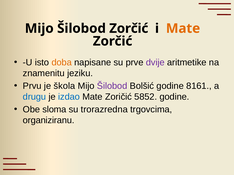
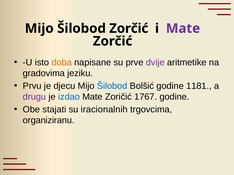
Mate colour: orange -> purple (183, 29)
znamenitu: znamenitu -> gradovima (44, 73)
škola: škola -> djecu (64, 86)
Šilobod colour: purple -> blue (112, 86)
8161: 8161 -> 1181 (199, 86)
drugu colour: blue -> purple (34, 97)
5852: 5852 -> 1767 (146, 97)
sloma: sloma -> stajati (54, 110)
trorazredna: trorazredna -> iracionalnih (104, 110)
